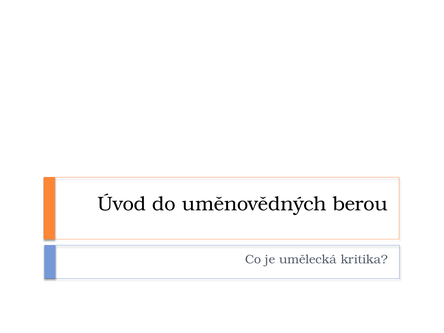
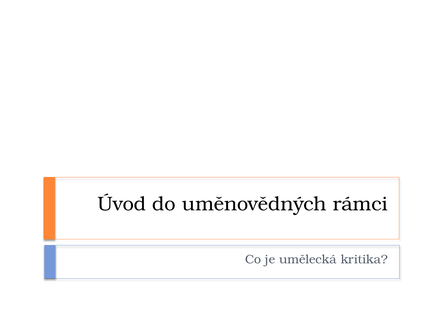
berou: berou -> rámci (360, 204)
